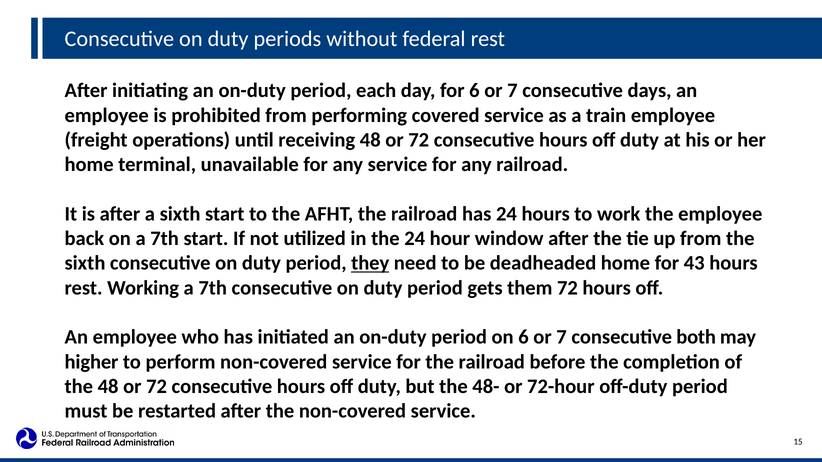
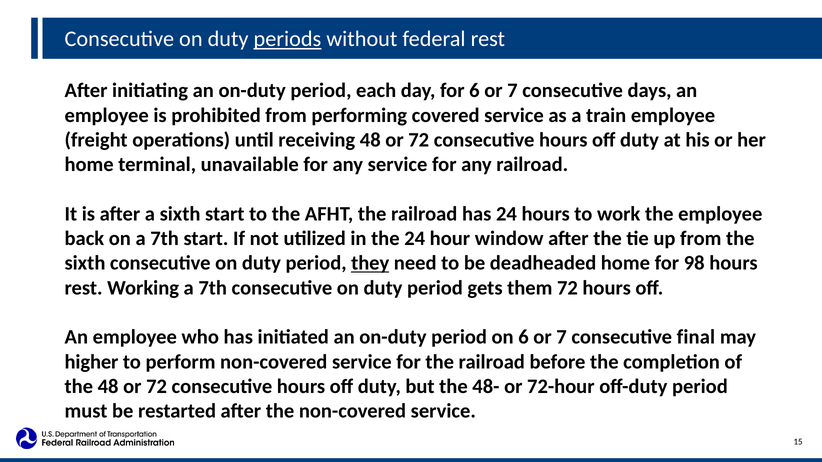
periods underline: none -> present (287, 39)
43: 43 -> 98 (694, 263)
both: both -> final (696, 337)
